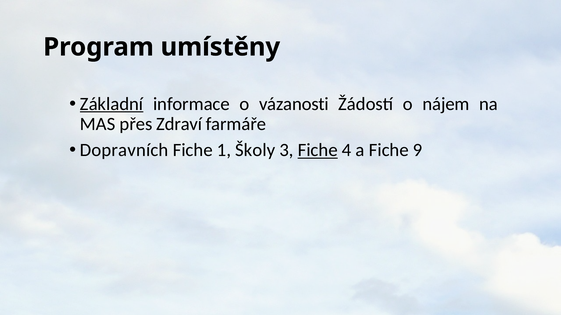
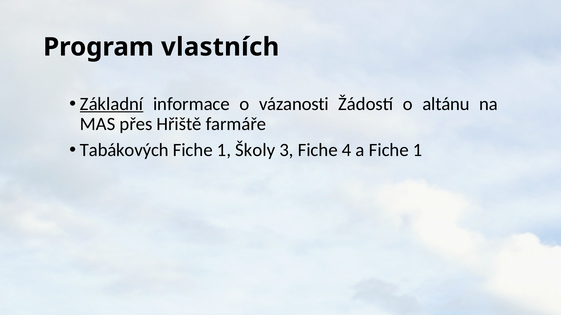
umístěny: umístěny -> vlastních (220, 47)
nájem: nájem -> altánu (446, 104)
Zdraví: Zdraví -> Hřiště (179, 124)
Dopravních: Dopravních -> Tabákových (124, 150)
Fiche underline: present -> none (318, 150)
a Fiche 9: 9 -> 1 (418, 150)
